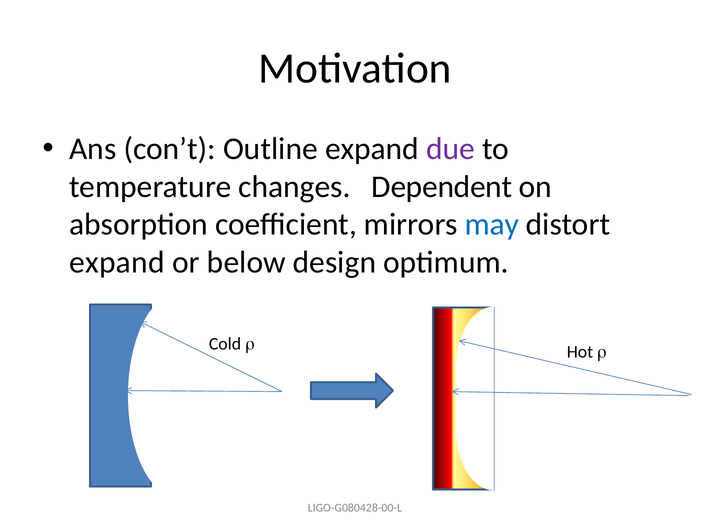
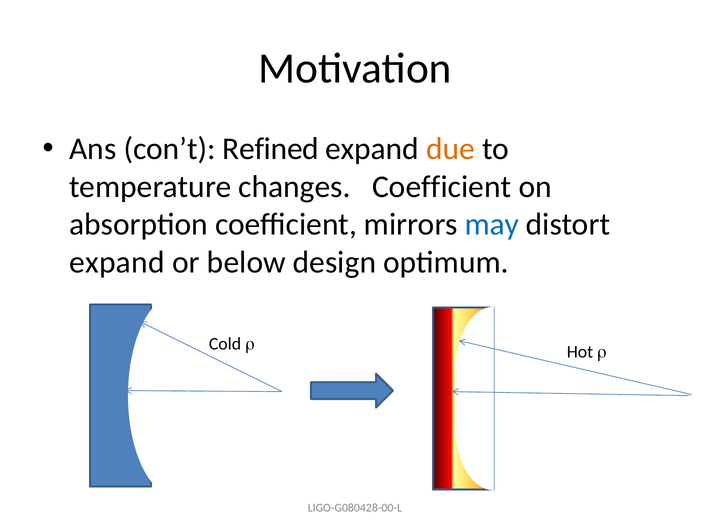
Outline: Outline -> Refined (271, 149)
due colour: purple -> orange (451, 149)
changes Dependent: Dependent -> Coefficient (442, 187)
